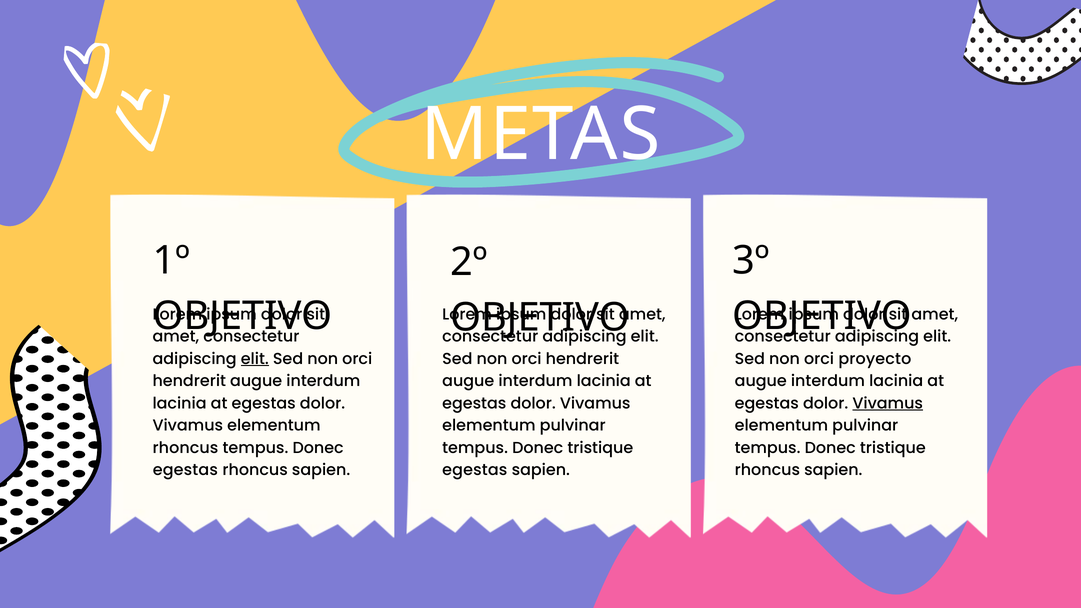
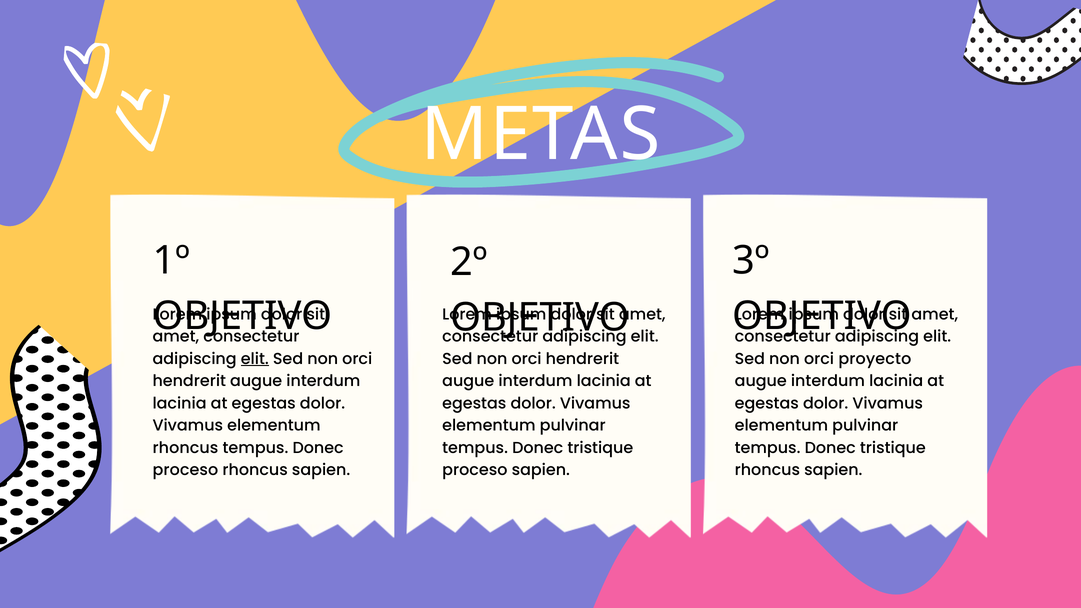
Vivamus underline: present -> none (888, 403)
egestas: egestas -> proceso (185, 470)
egestas: egestas -> proceso (475, 470)
